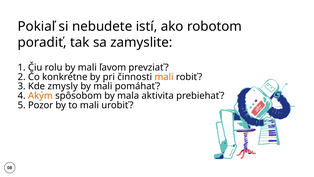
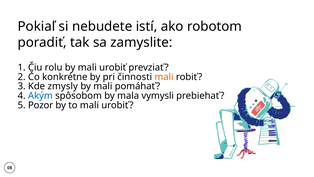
by mali ľavom: ľavom -> urobiť (113, 67)
Akým colour: orange -> blue (40, 96)
aktivita: aktivita -> vymysli (158, 96)
